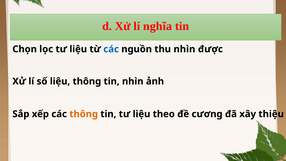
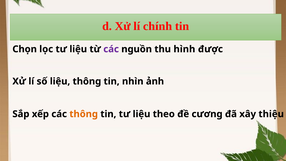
nghĩa: nghĩa -> chính (158, 26)
các colour: blue -> purple (111, 49)
thu nhìn: nhìn -> hình (184, 49)
